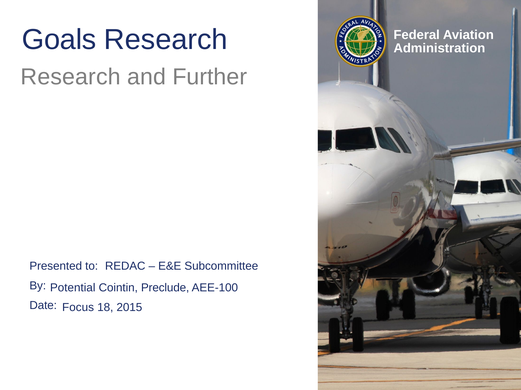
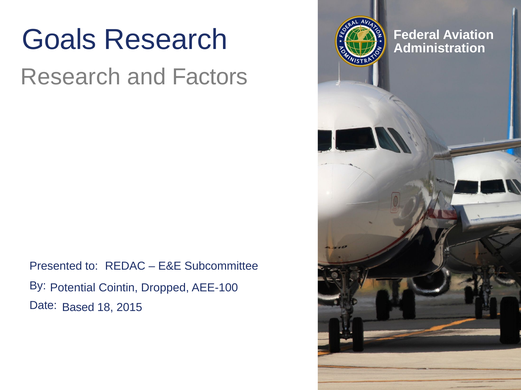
Further: Further -> Factors (210, 77)
Preclude: Preclude -> Dropped (165, 288)
Focus: Focus -> Based (78, 308)
